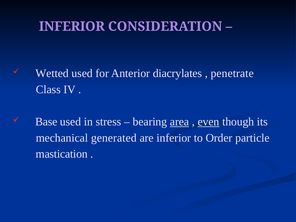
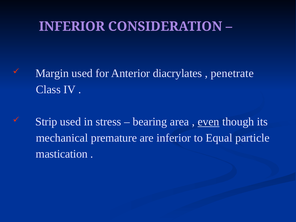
Wetted: Wetted -> Margin (52, 73)
Base: Base -> Strip (46, 122)
area underline: present -> none (180, 122)
generated: generated -> premature (114, 138)
Order: Order -> Equal (219, 138)
